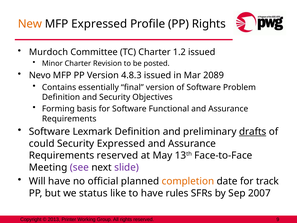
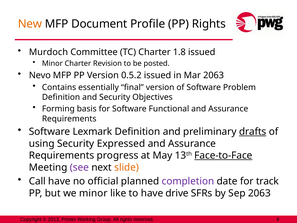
MFP Expressed: Expressed -> Document (99, 24)
1.2: 1.2 -> 1.8 (179, 52)
4.8.3: 4.8.3 -> 0.5.2 (131, 75)
Mar 2089: 2089 -> 2063 (214, 75)
could: could -> using (42, 143)
Requirements reserved: reserved -> progress (118, 155)
Face-to-Face underline: none -> present (223, 155)
slide colour: purple -> orange (127, 167)
Will: Will -> Call (37, 181)
completion colour: orange -> purple (188, 181)
we status: status -> minor (93, 193)
rules: rules -> drive (177, 193)
Sep 2007: 2007 -> 2063 (259, 193)
